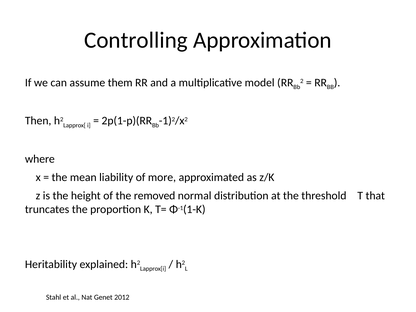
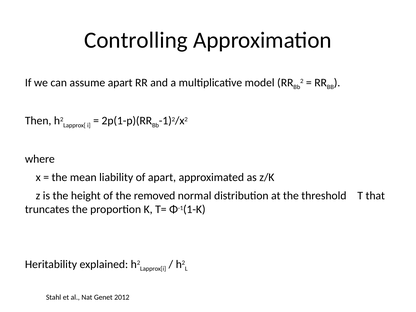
assume them: them -> apart (120, 83)
of more: more -> apart (162, 177)
